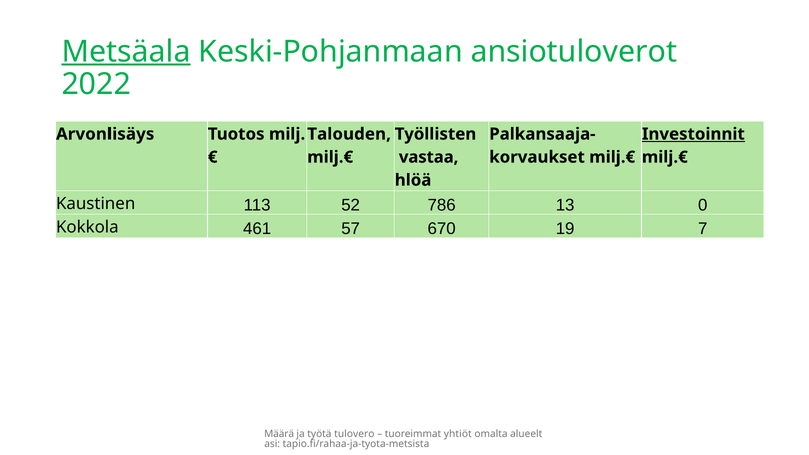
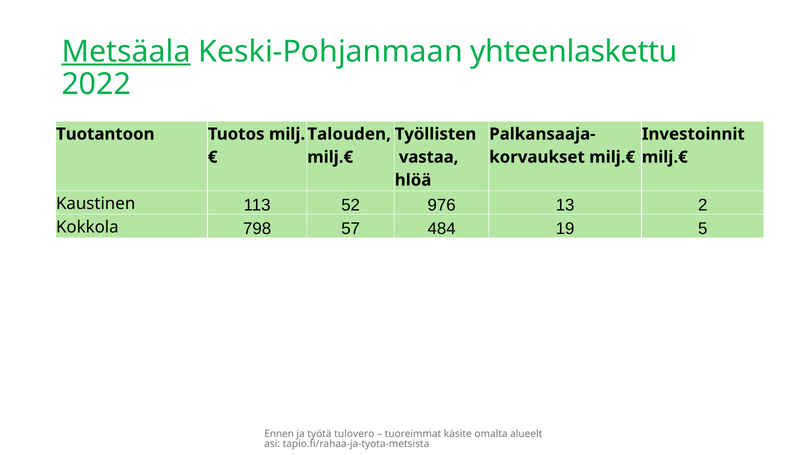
ansiotuloverot: ansiotuloverot -> yhteenlaskettu (574, 52)
Arvonlisäys: Arvonlisäys -> Tuotantoon (105, 134)
Investoinnit underline: present -> none (693, 134)
786: 786 -> 976 (442, 205)
0: 0 -> 2 (703, 205)
461: 461 -> 798 (257, 229)
670: 670 -> 484 (442, 229)
7: 7 -> 5 (703, 229)
Määrä: Määrä -> Ennen (279, 434)
yhtiöt: yhtiöt -> käsite (458, 434)
